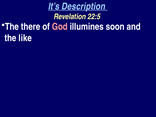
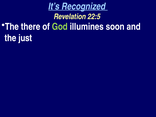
Description: Description -> Recognized (84, 6)
God colour: pink -> light green (60, 27)
like: like -> just (25, 38)
